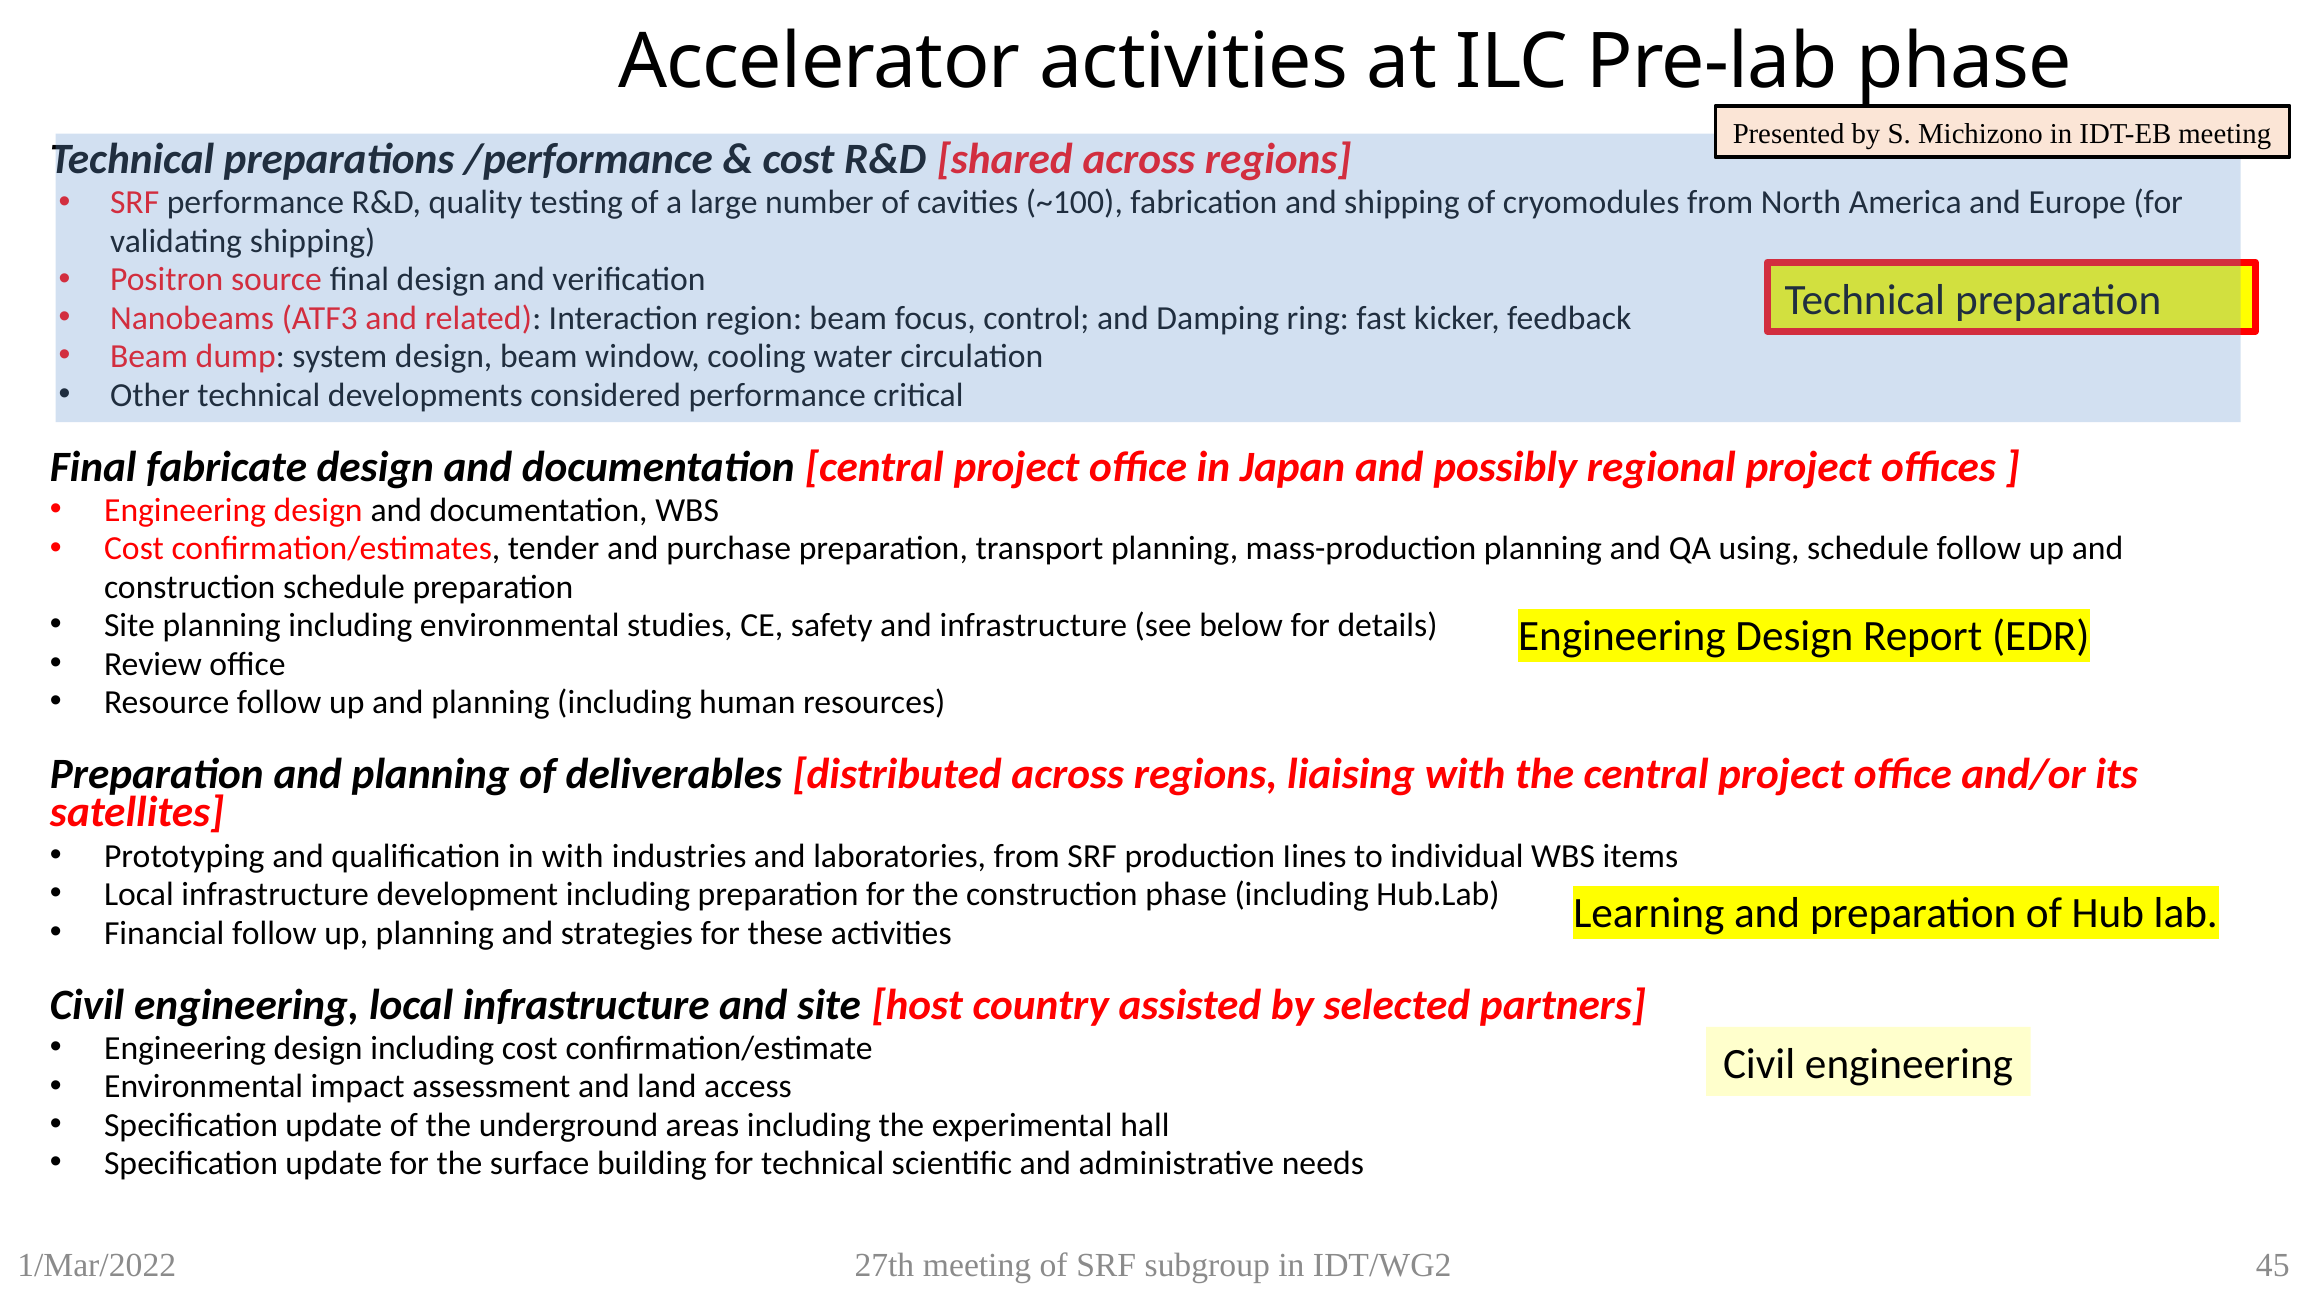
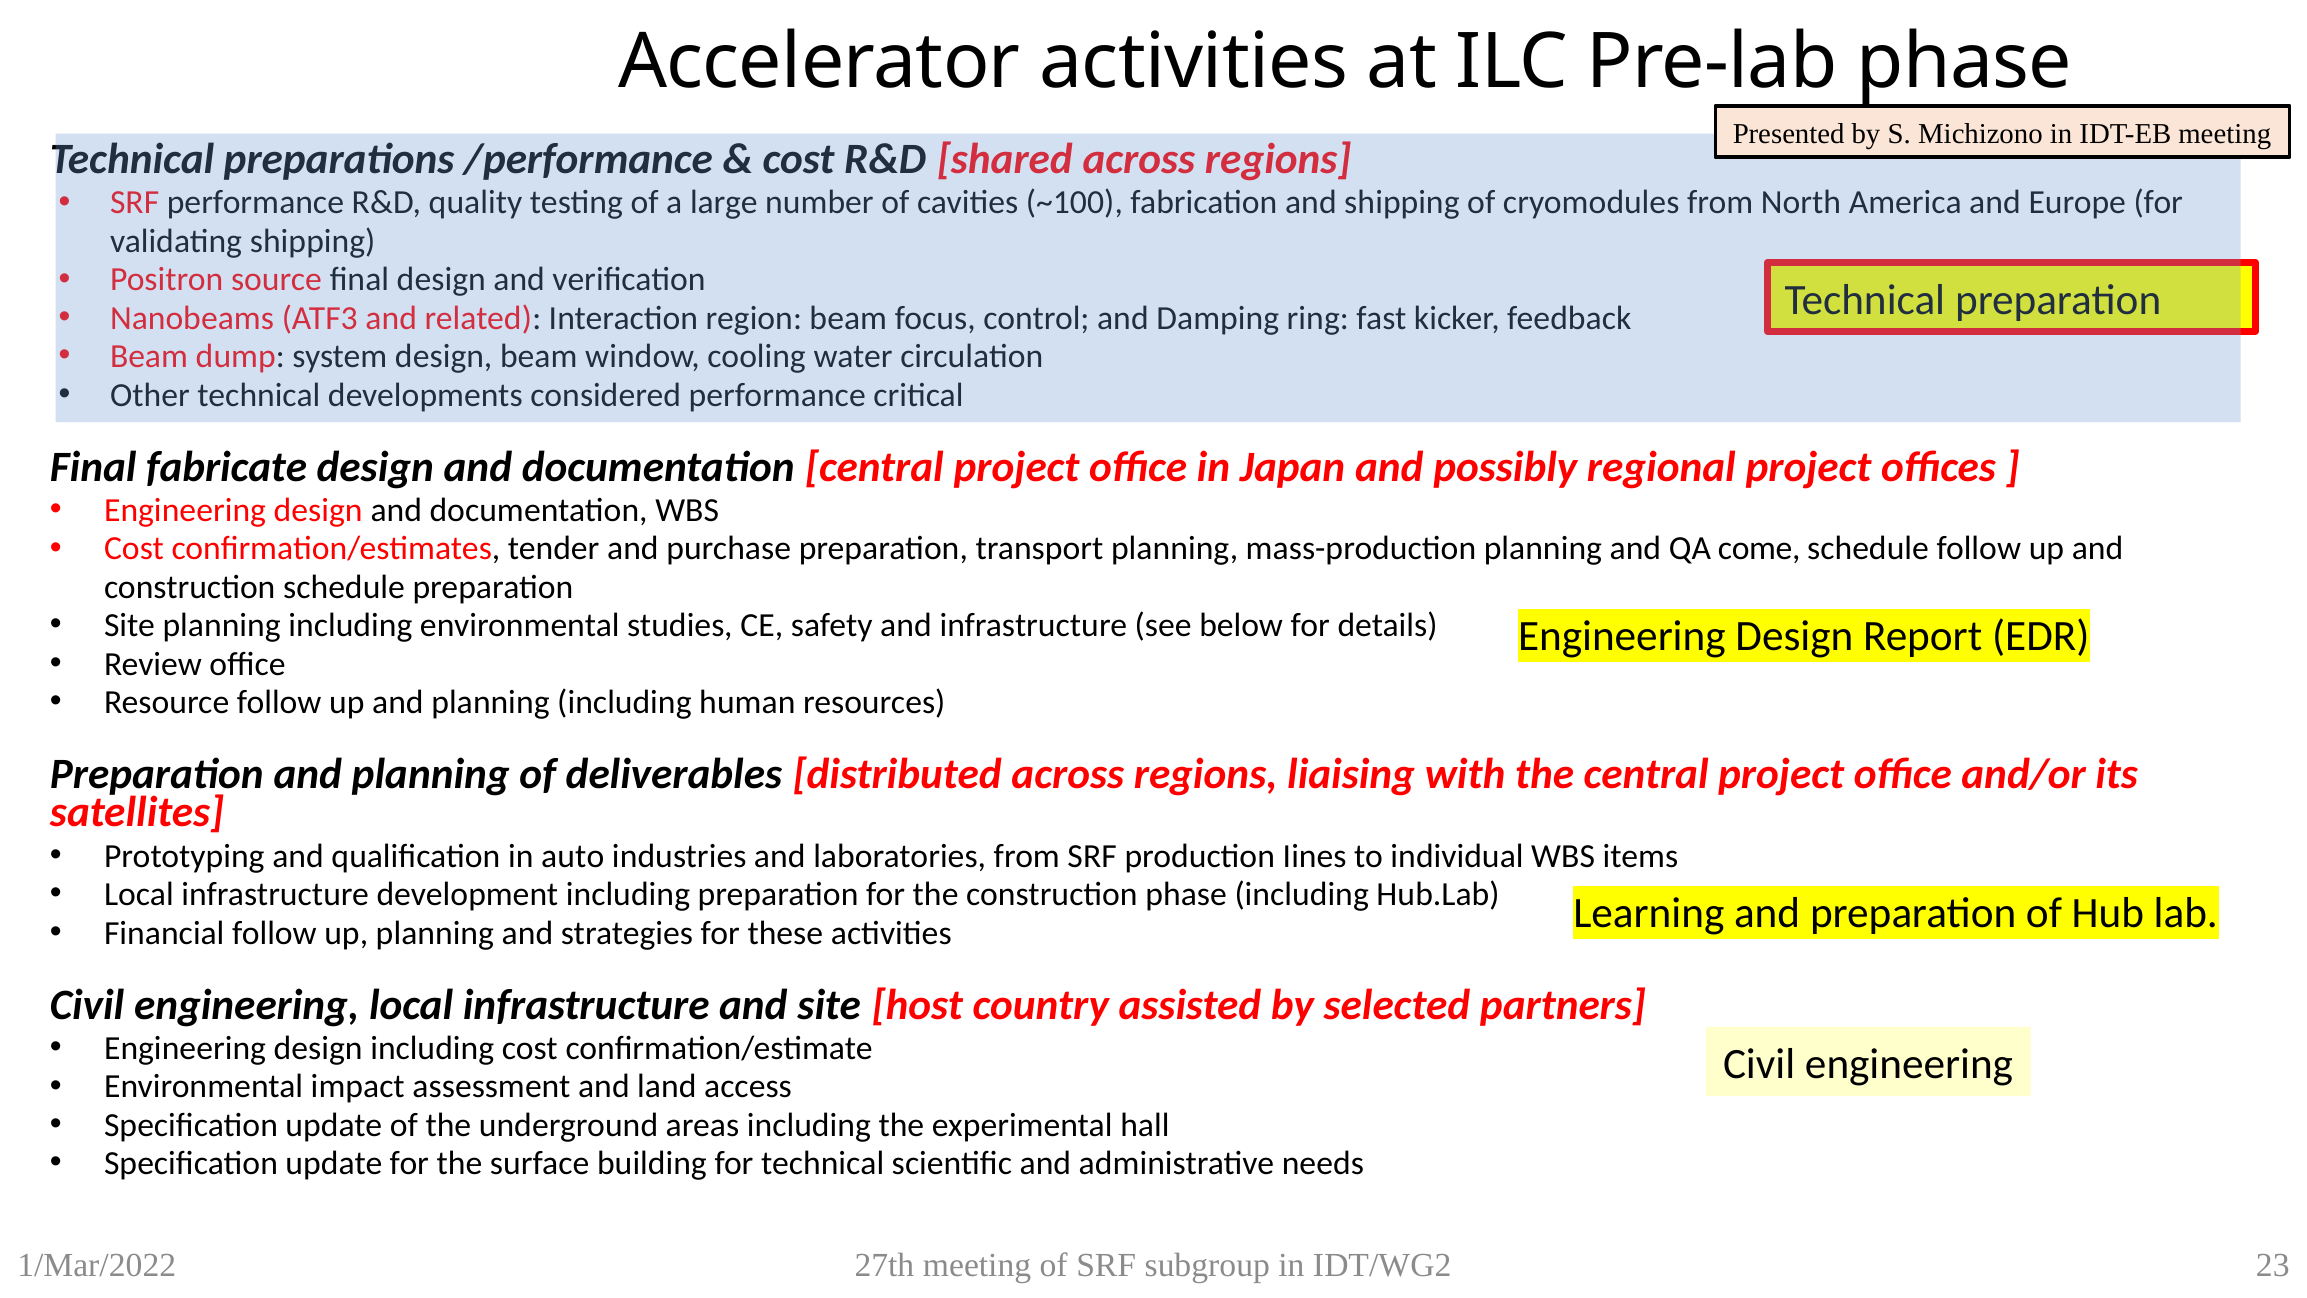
using: using -> come (1759, 549)
in with: with -> auto (573, 856)
45: 45 -> 23 (2273, 1265)
